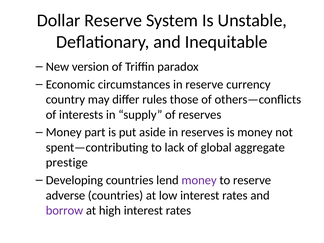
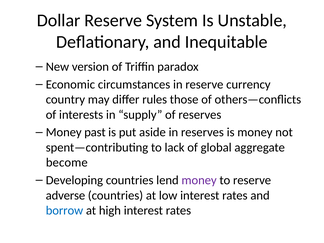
part: part -> past (95, 132)
prestige: prestige -> become (67, 163)
borrow colour: purple -> blue (64, 210)
